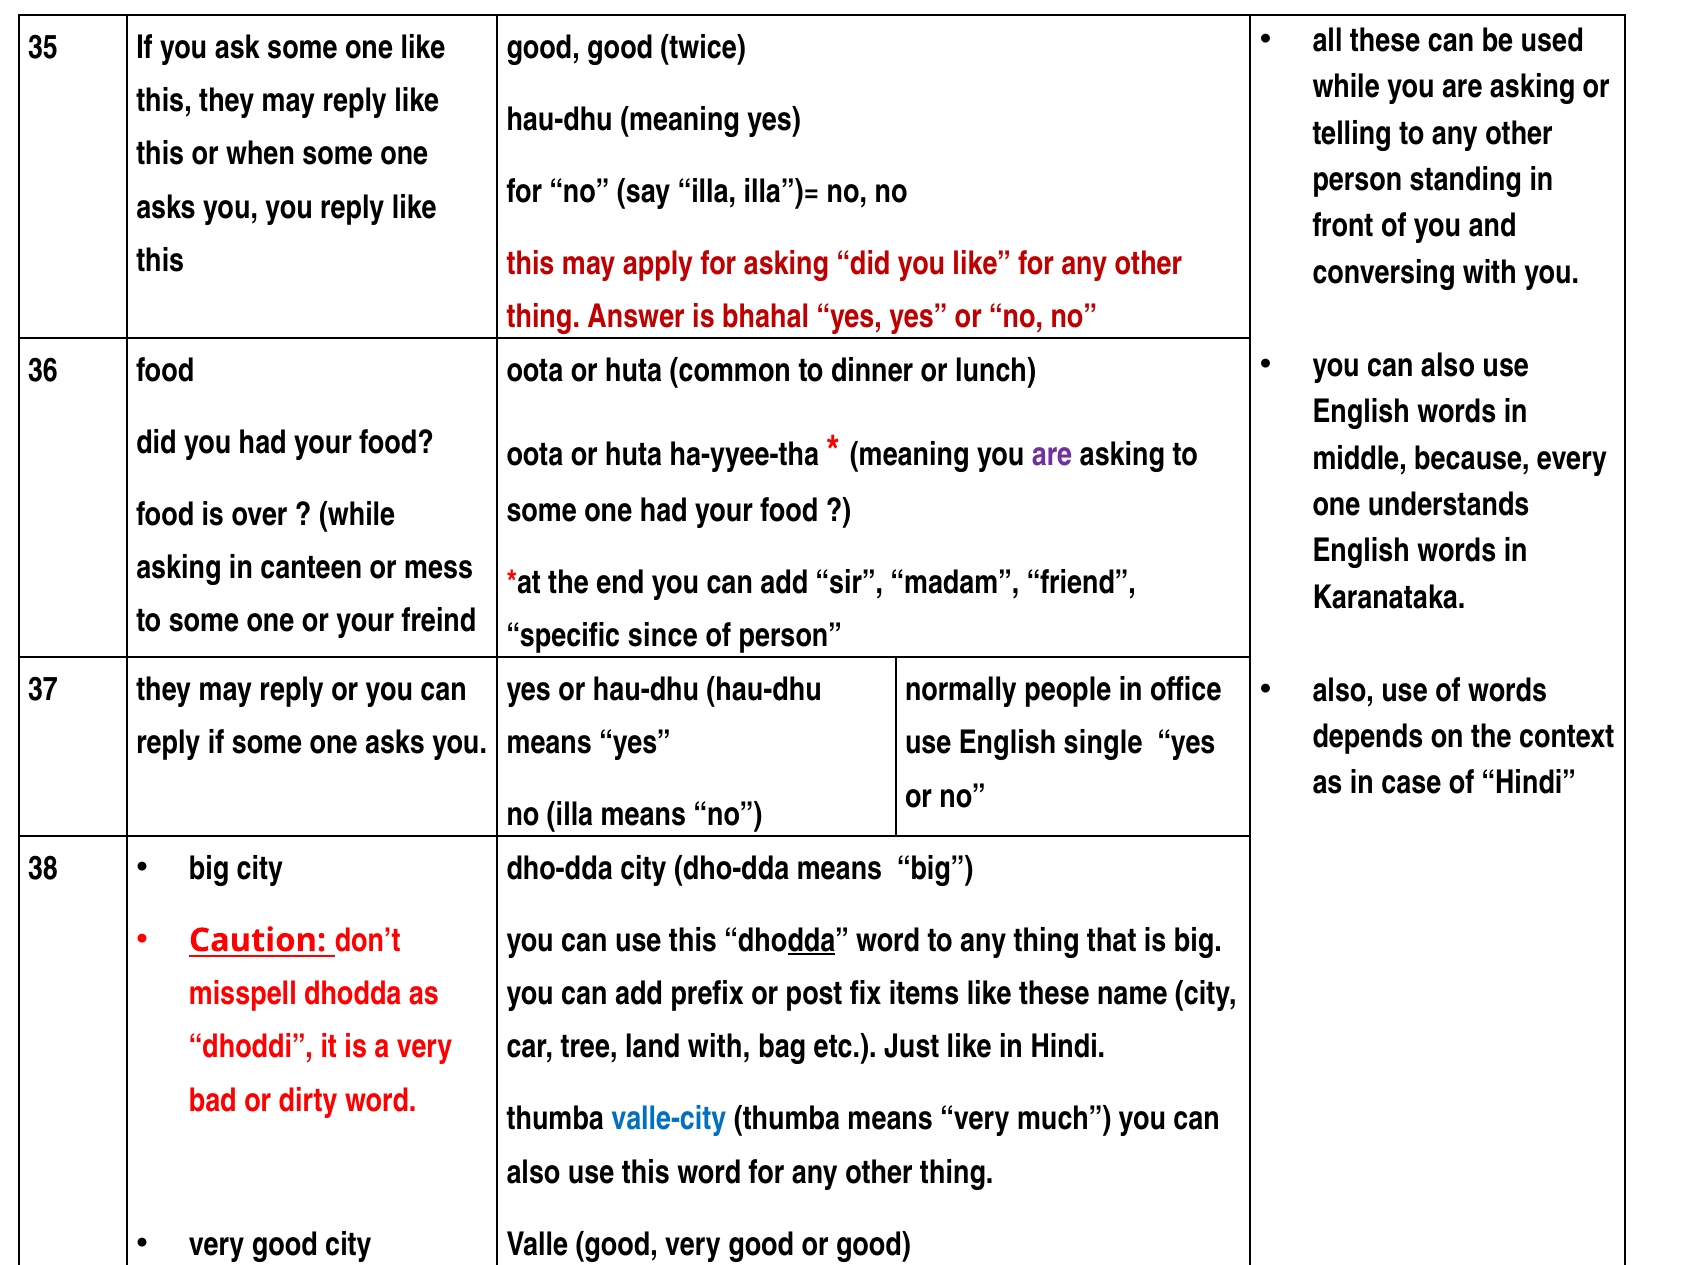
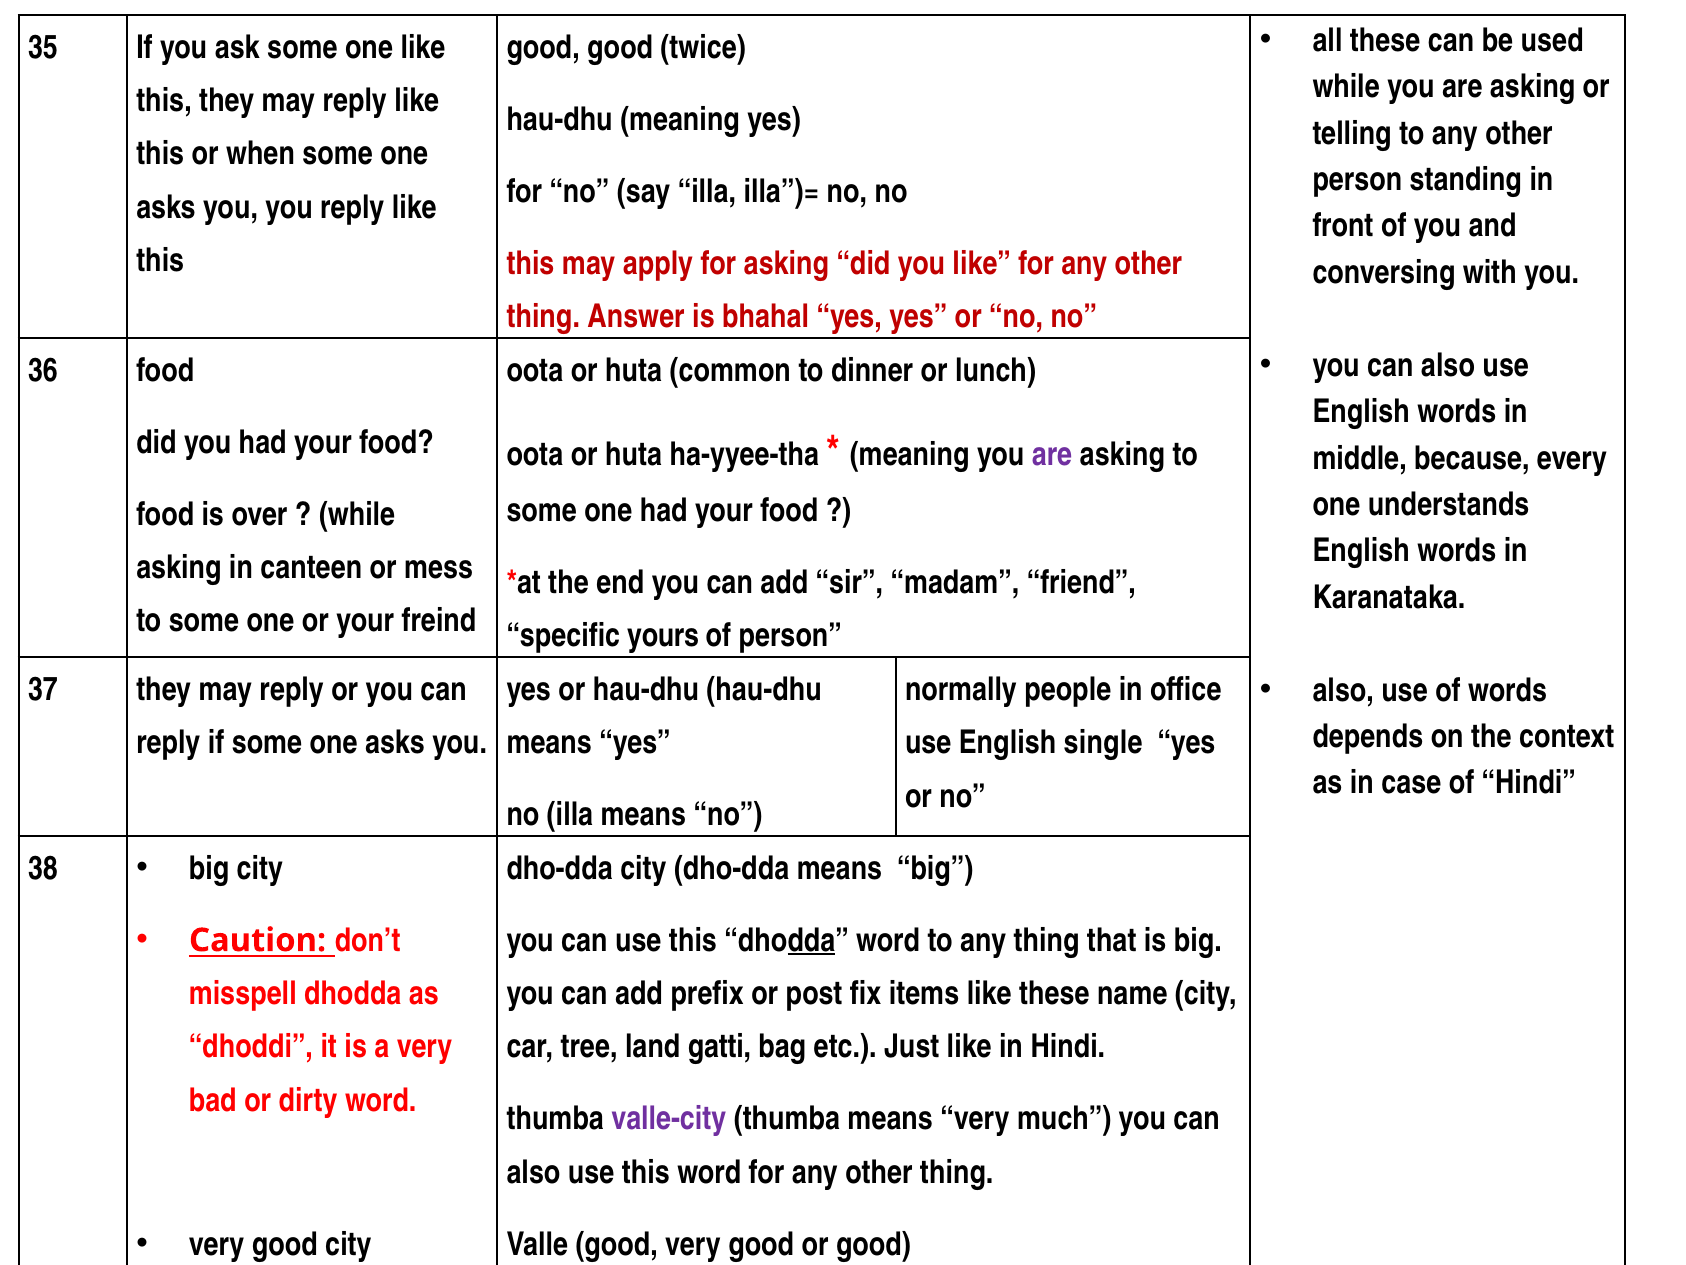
since: since -> yours (663, 636)
land with: with -> gatti (719, 1047)
valle-city colour: blue -> purple (669, 1119)
